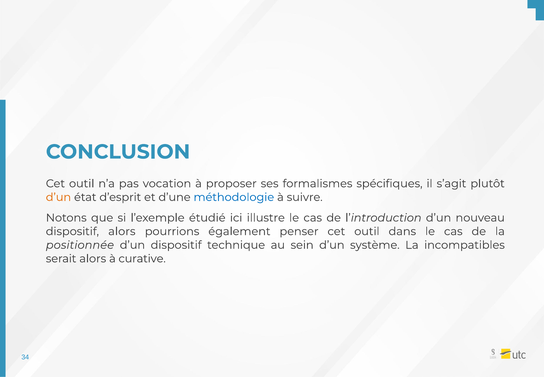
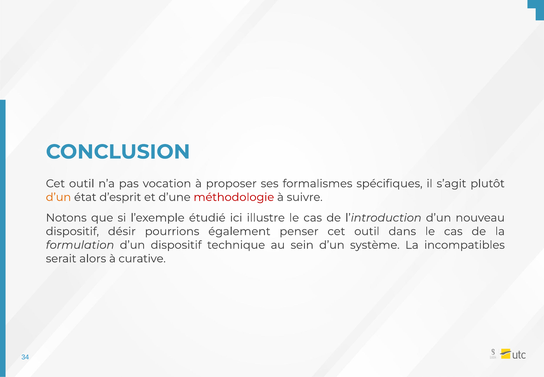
méthodologie colour: blue -> red (234, 197)
dispositif alors: alors -> désir (122, 231)
positionnée: positionnée -> formulation (80, 245)
